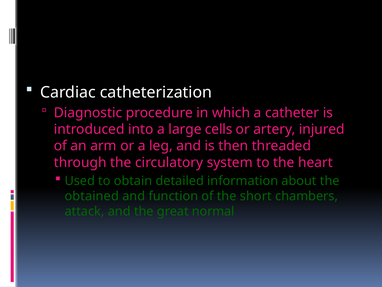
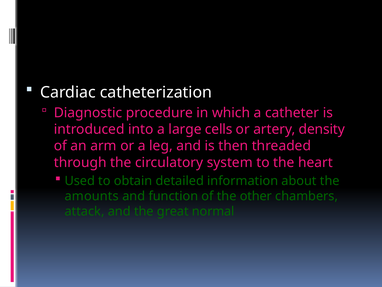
injured: injured -> density (322, 129)
obtained: obtained -> amounts (92, 196)
short: short -> other (256, 196)
